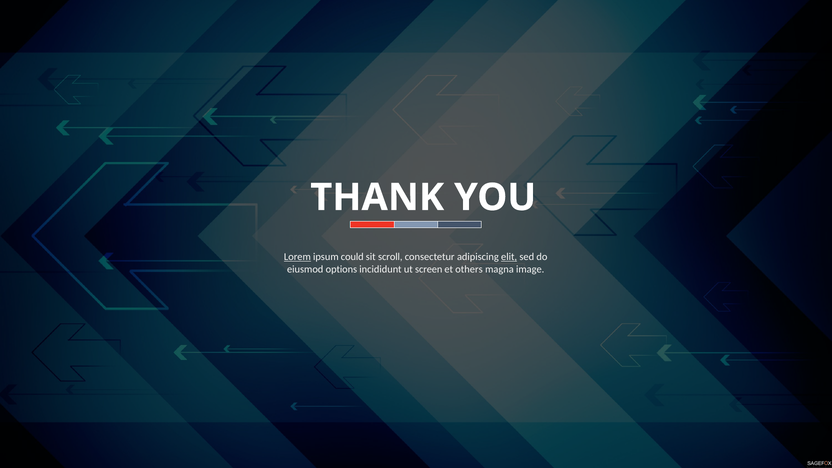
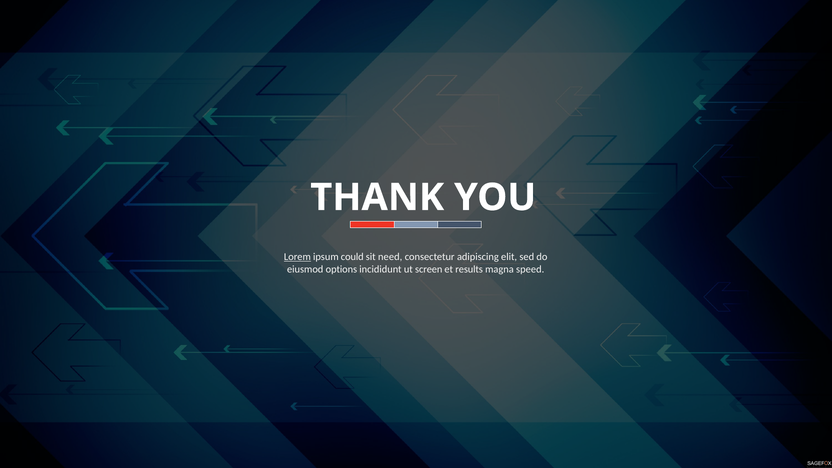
scroll: scroll -> need (390, 257)
elit underline: present -> none (509, 257)
others: others -> results (469, 269)
image: image -> speed (530, 269)
